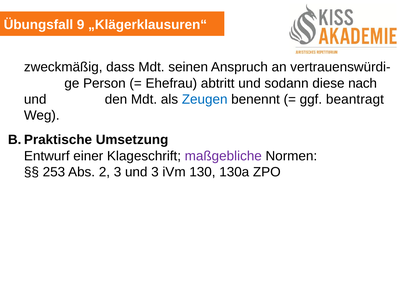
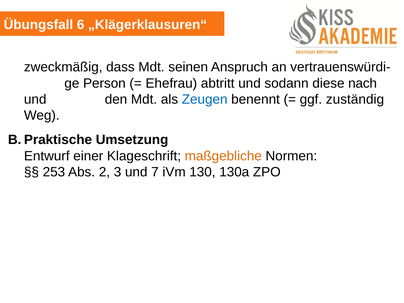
9: 9 -> 6 (81, 25)
beantragt: beantragt -> zuständig (355, 99)
maßgebliche colour: purple -> orange (223, 156)
und 3: 3 -> 7 (155, 172)
